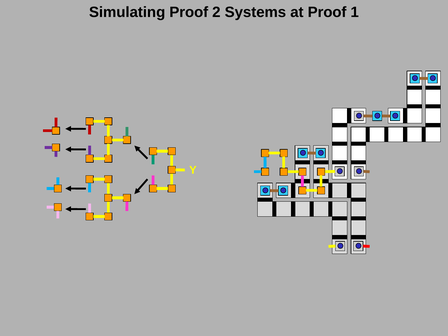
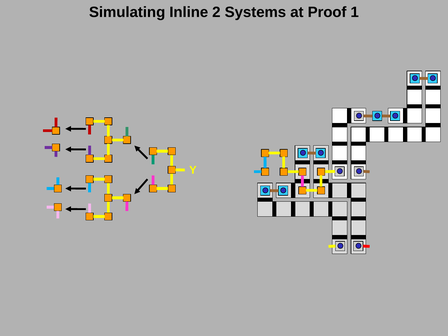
Simulating Proof: Proof -> Inline (189, 12)
